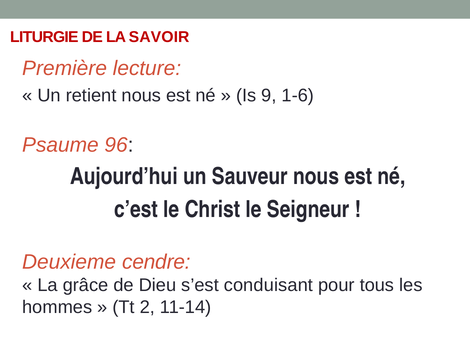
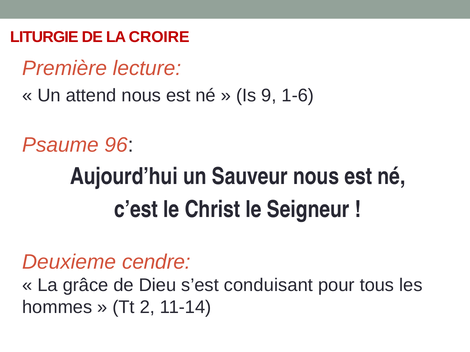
SAVOIR: SAVOIR -> CROIRE (159, 37)
retient: retient -> attend (91, 95)
